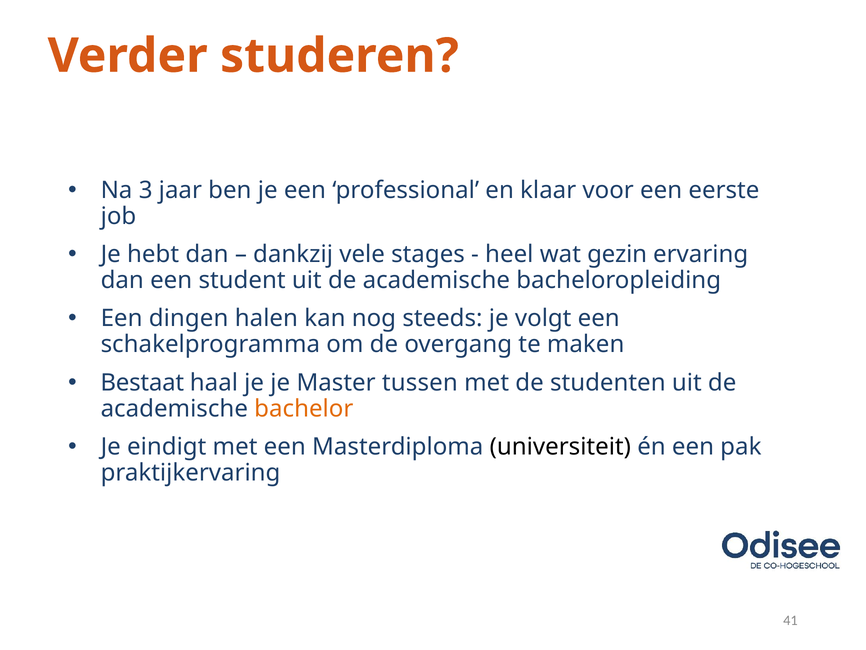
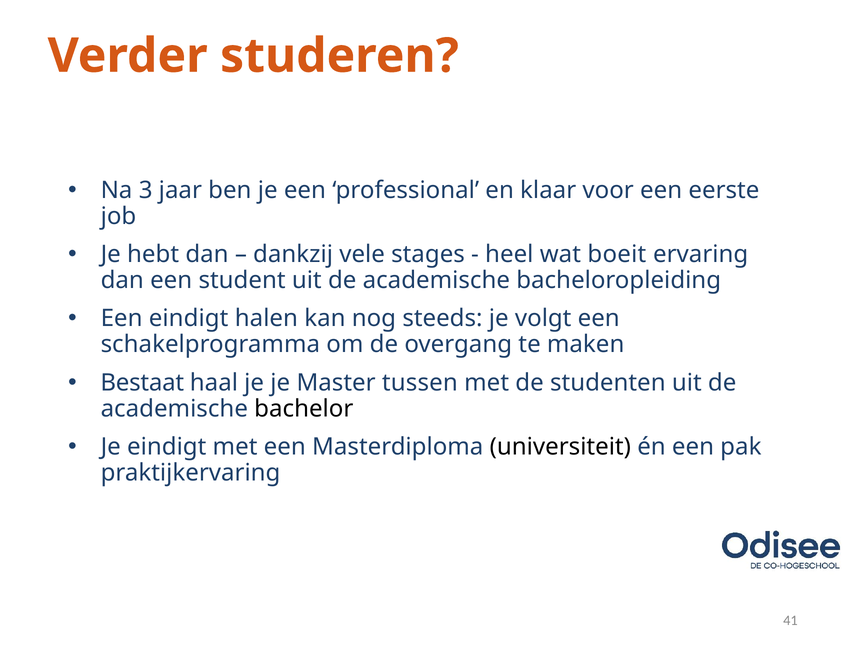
gezin: gezin -> boeit (617, 254)
Een dingen: dingen -> eindigt (189, 318)
bachelor colour: orange -> black (304, 408)
